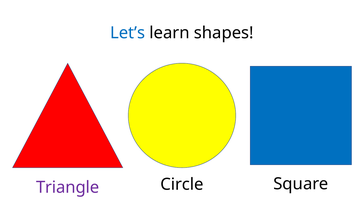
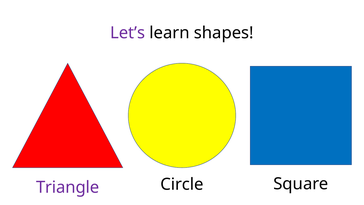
Let’s colour: blue -> purple (128, 33)
